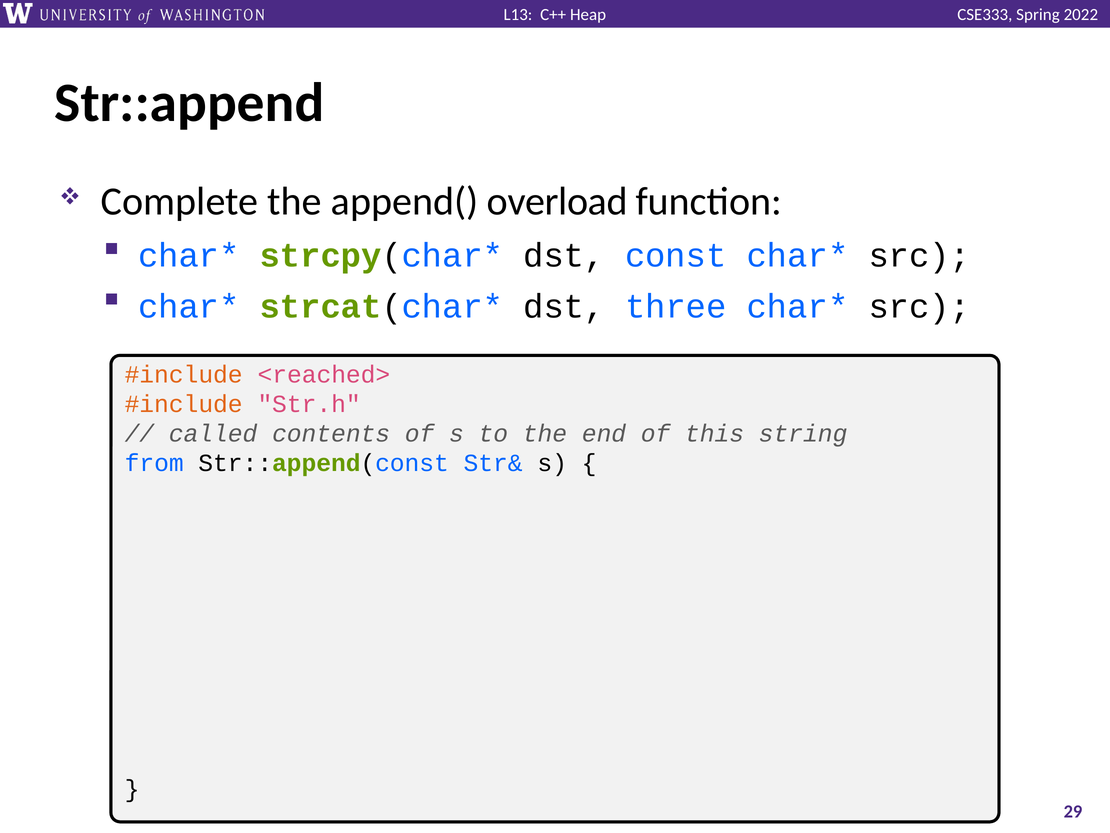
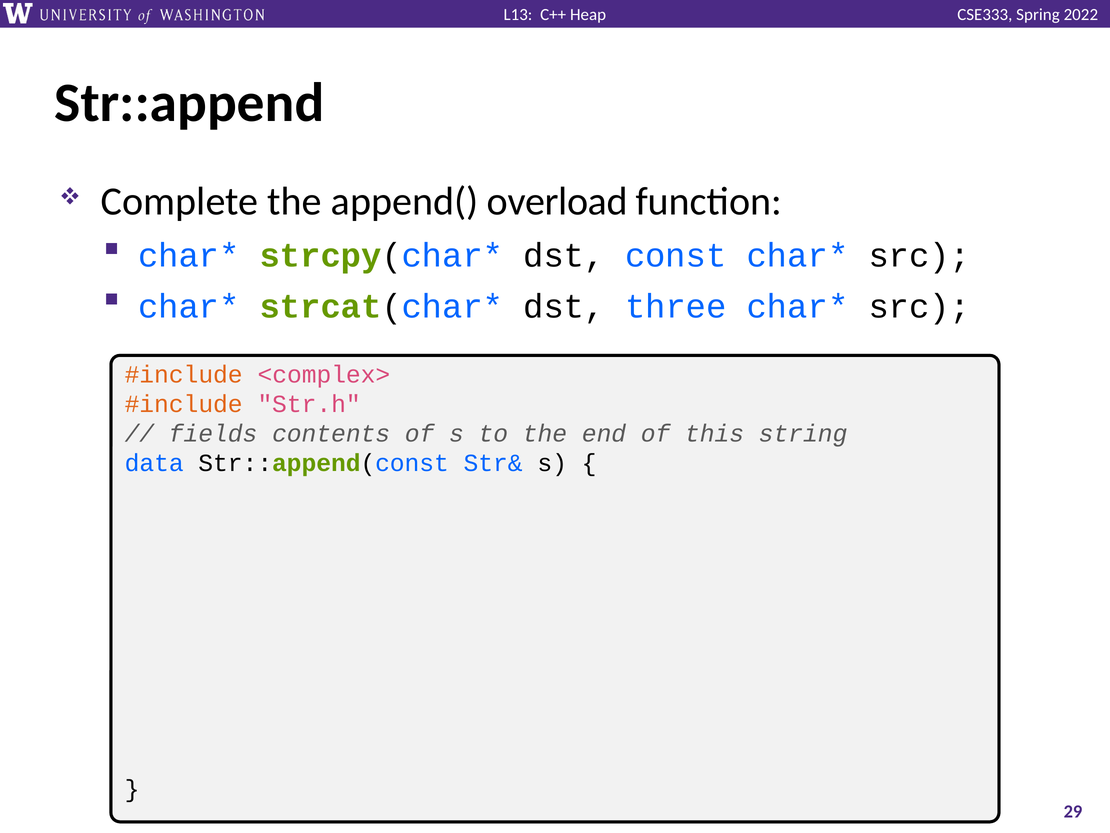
<reached>: <reached> -> <complex> (324, 374)
called: called -> fields (213, 433)
from: from -> data (154, 463)
